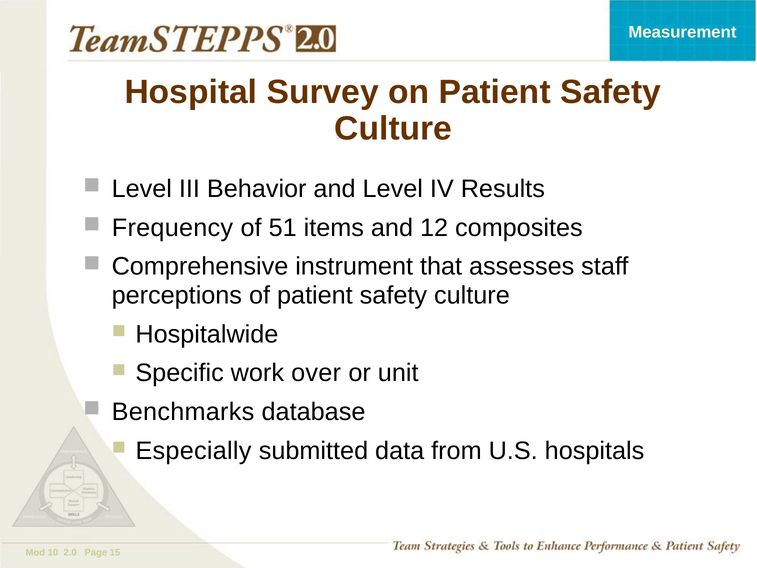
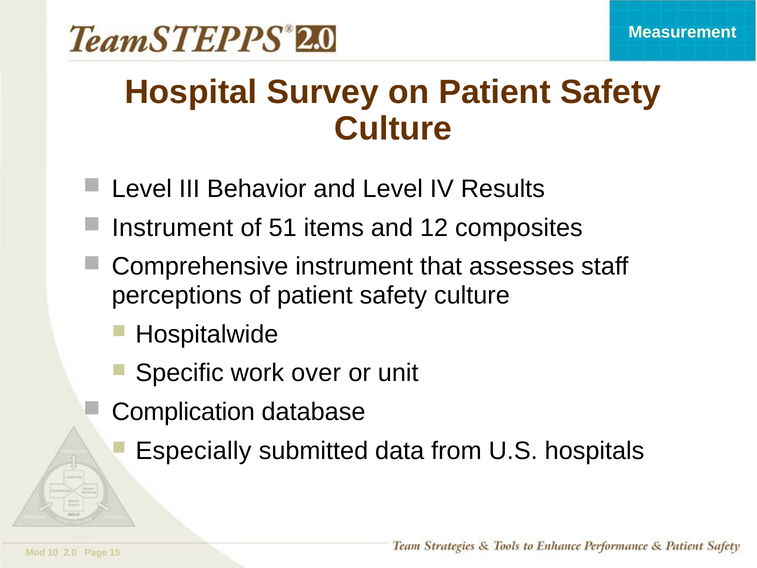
Frequency: Frequency -> Instrument (172, 228)
Benchmarks: Benchmarks -> Complication (183, 412)
